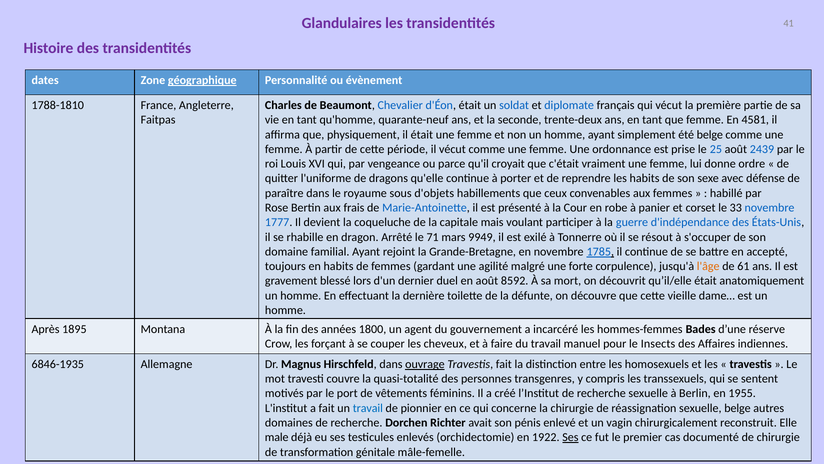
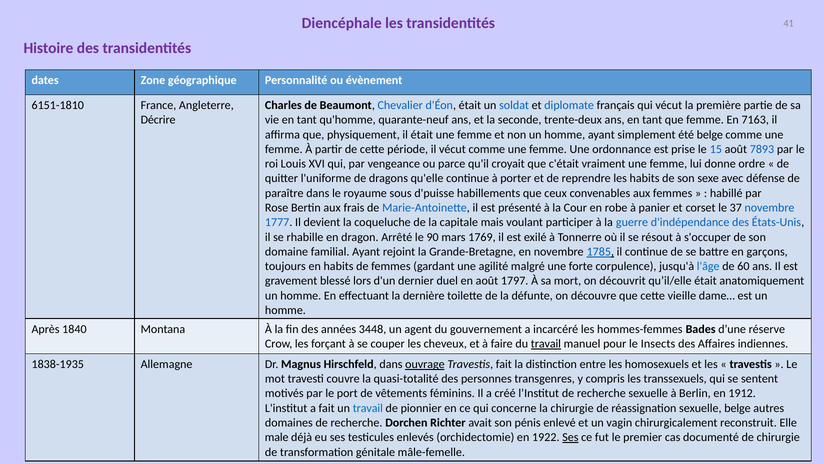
Glandulaires: Glandulaires -> Diencéphale (342, 23)
géographique underline: present -> none (202, 80)
1788-1810: 1788-1810 -> 6151-1810 (58, 105)
Faitpas: Faitpas -> Décrire (158, 120)
4581: 4581 -> 7163 (755, 120)
25: 25 -> 15 (716, 149)
2439: 2439 -> 7893 (762, 149)
d'objets: d'objets -> d'puisse (434, 193)
33: 33 -> 37 (736, 208)
71: 71 -> 90 (433, 237)
9949: 9949 -> 1769 (482, 237)
accepté: accepté -> garçons (767, 251)
l'âge colour: orange -> blue (708, 266)
61: 61 -> 60 (743, 266)
8592: 8592 -> 1797 (515, 281)
1895: 1895 -> 1840 (74, 329)
1800: 1800 -> 3448 (373, 329)
travail underline: none -> present (546, 343)
6846-1935: 6846-1935 -> 1838-1935 (58, 364)
1955: 1955 -> 1912 (742, 393)
